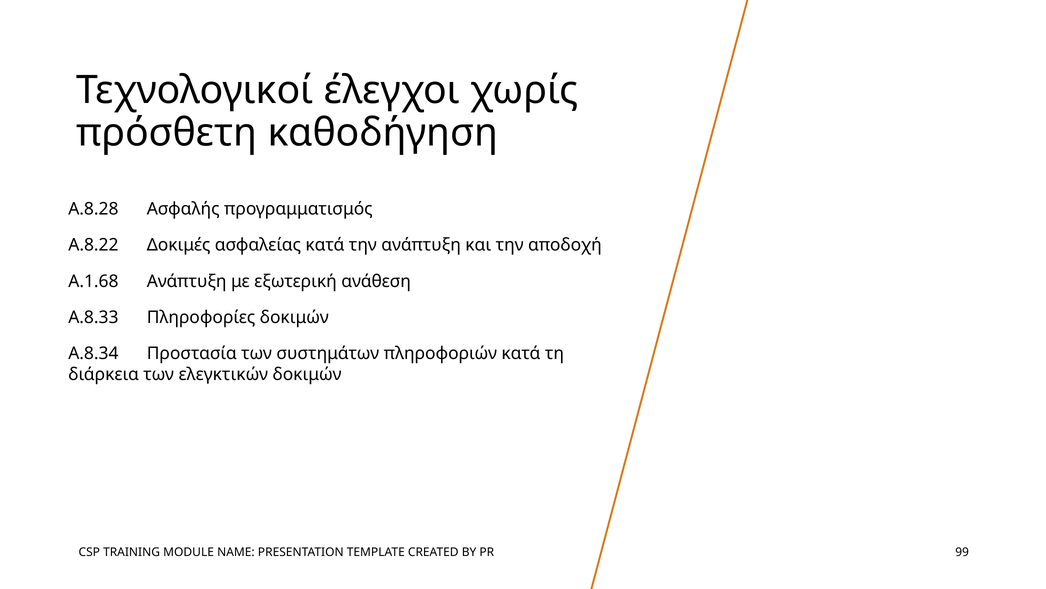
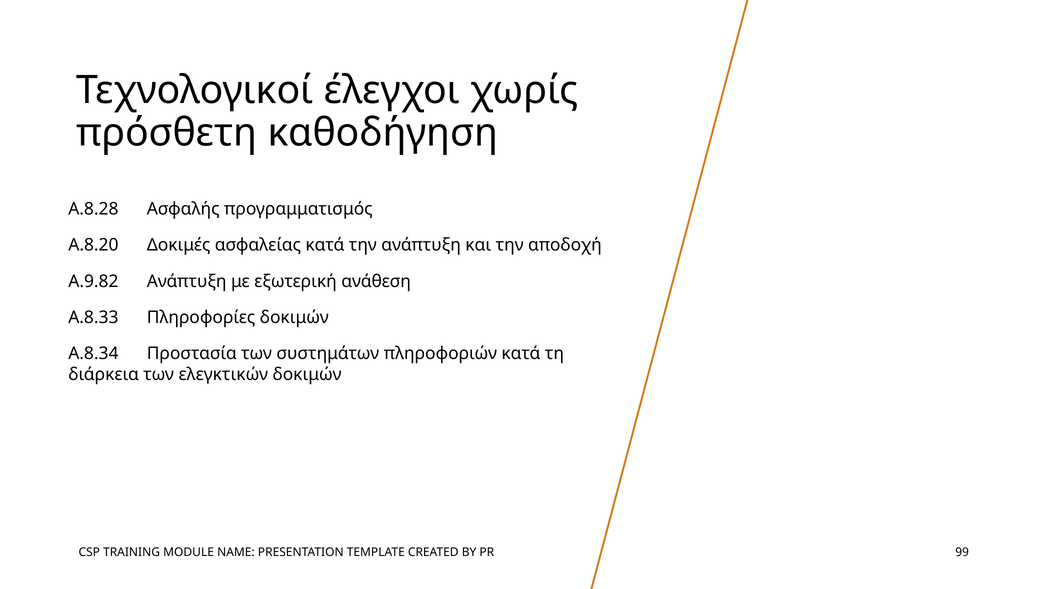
A.8.22: A.8.22 -> A.8.20 (93, 245)
A.1.68: A.1.68 -> A.9.82 (93, 281)
